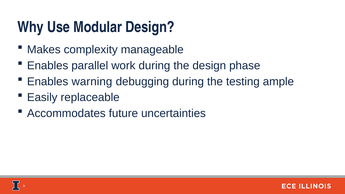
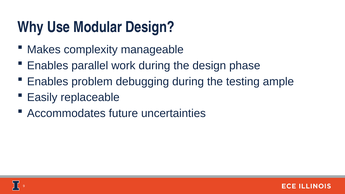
warning: warning -> problem (92, 82)
